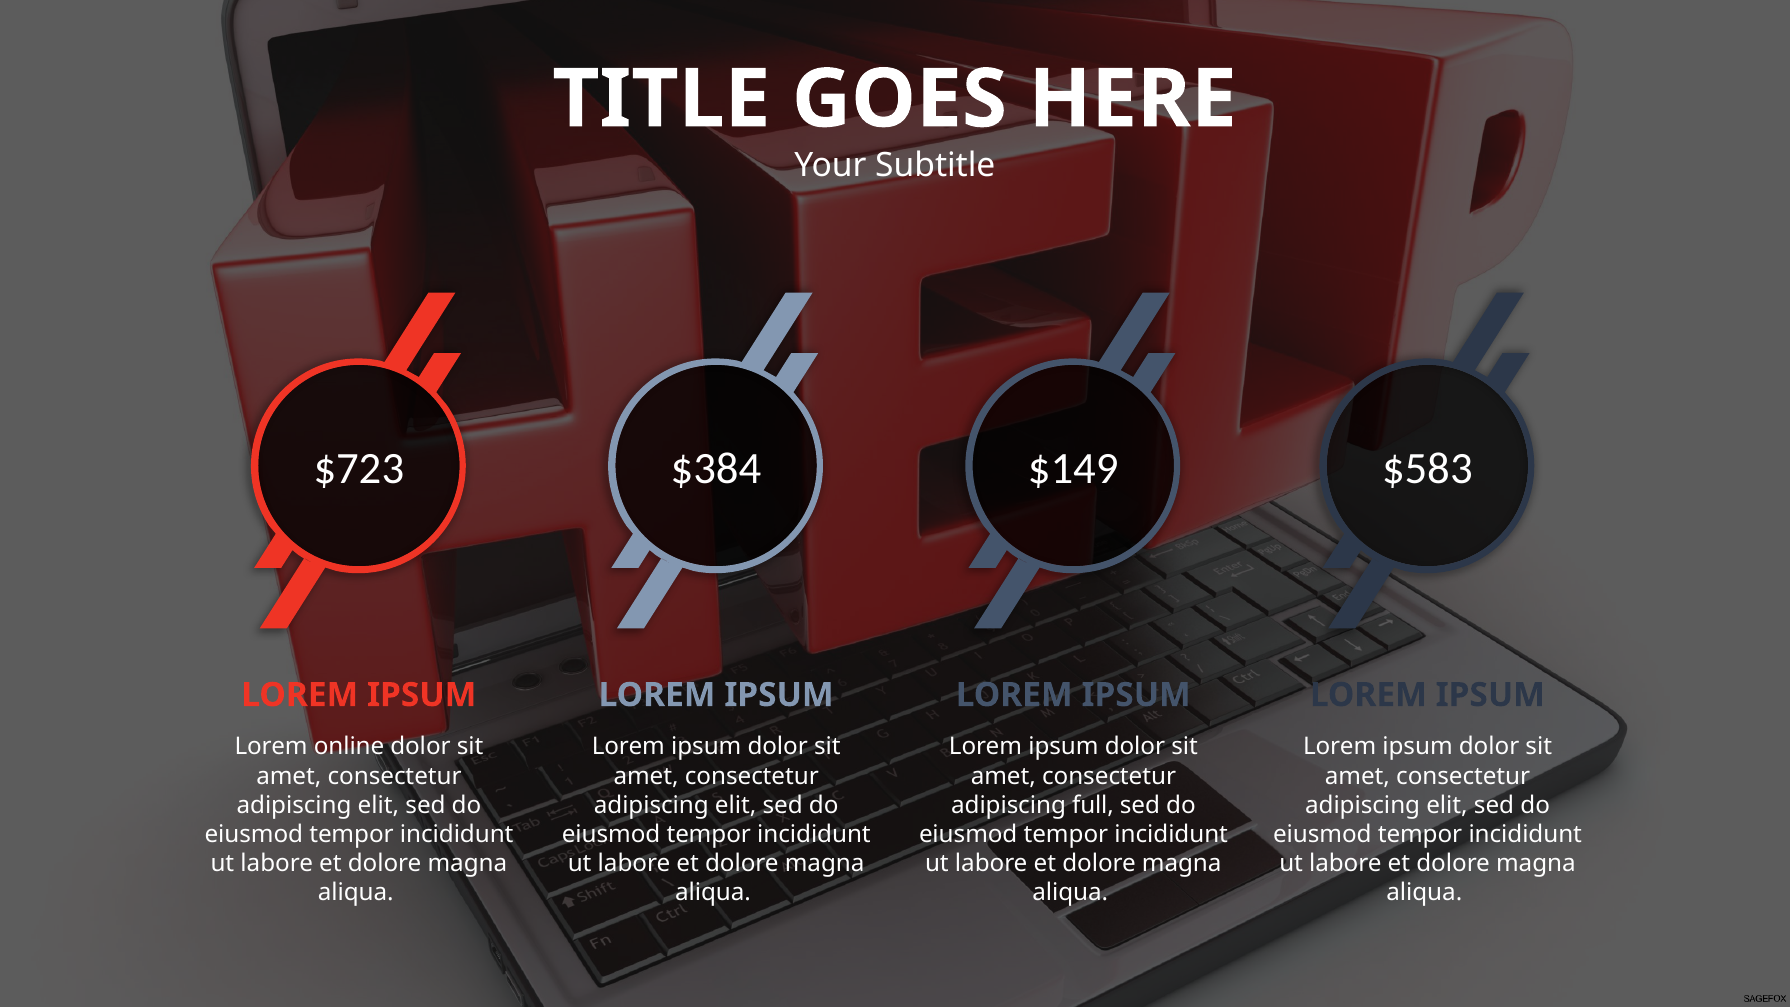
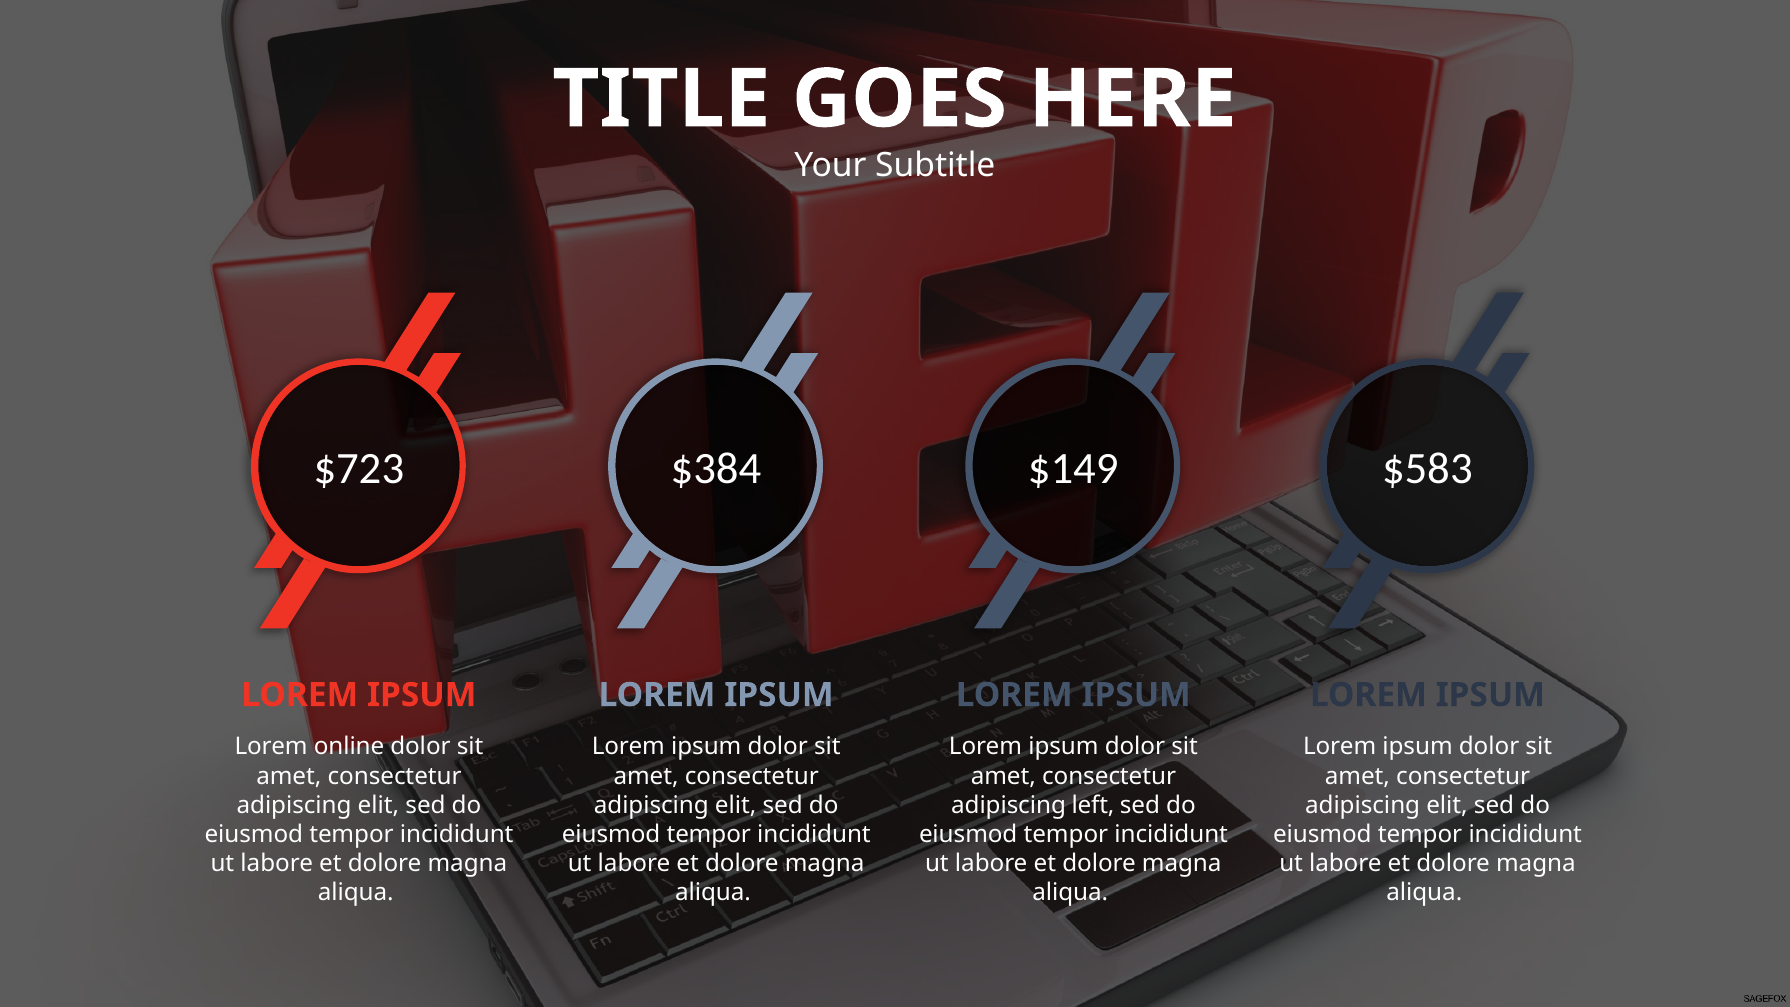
full: full -> left (1093, 805)
